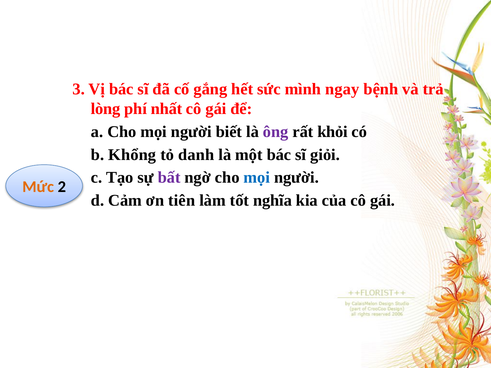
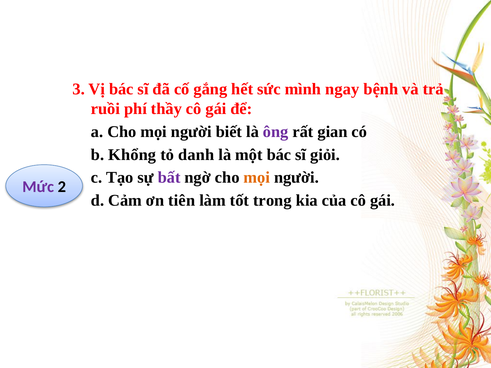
lòng: lòng -> ruồi (106, 109)
nhất: nhất -> thầy (166, 109)
khỏi: khỏi -> gian (333, 132)
mọi colour: blue -> orange (257, 178)
Mức colour: orange -> purple (38, 187)
nghĩa: nghĩa -> trong (272, 201)
